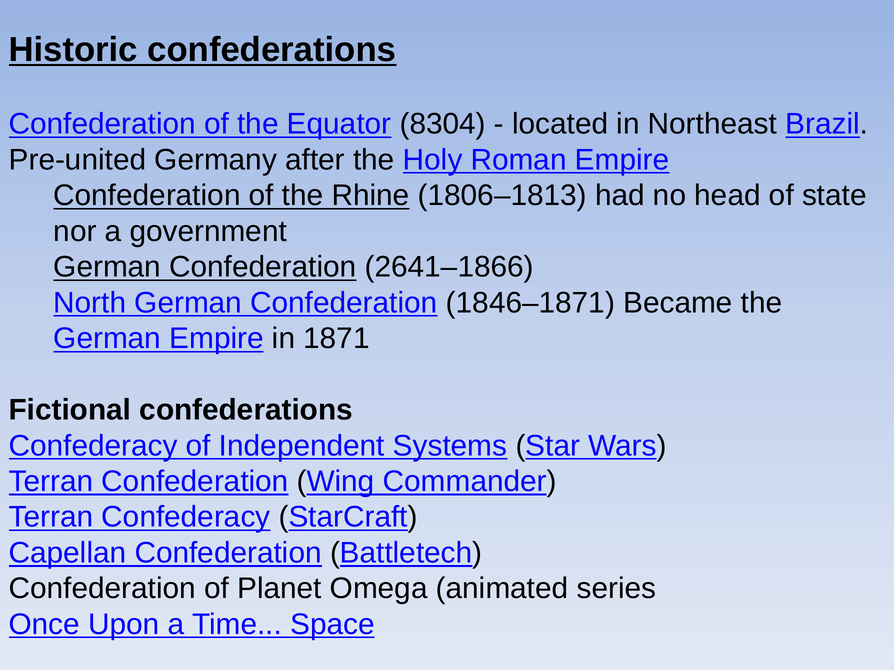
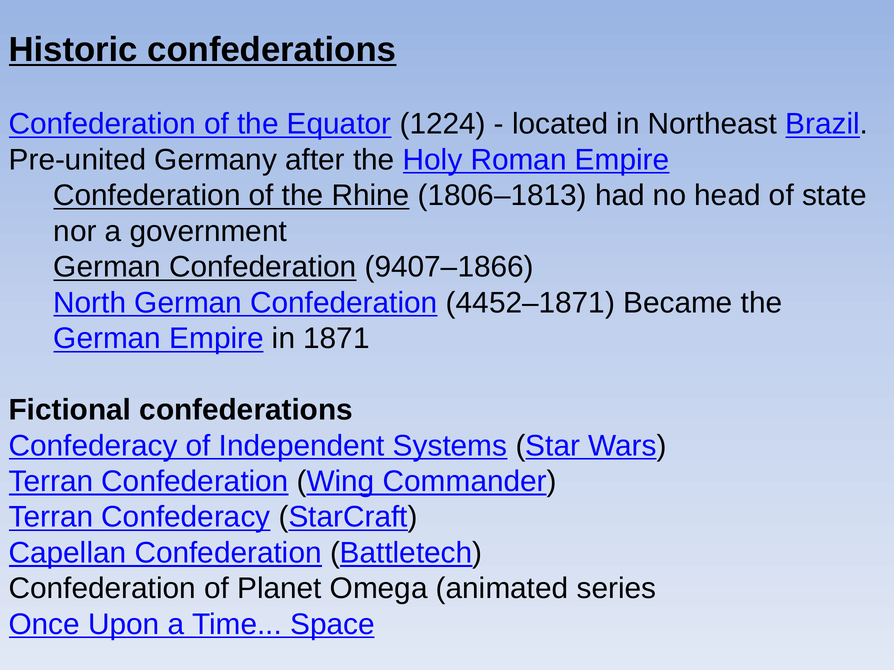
8304: 8304 -> 1224 (443, 124)
2641–1866: 2641–1866 -> 9407–1866 (449, 267)
1846–1871: 1846–1871 -> 4452–1871 (530, 303)
